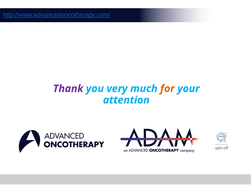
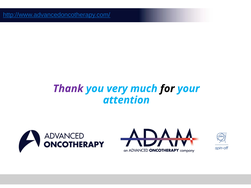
for colour: orange -> black (167, 89)
